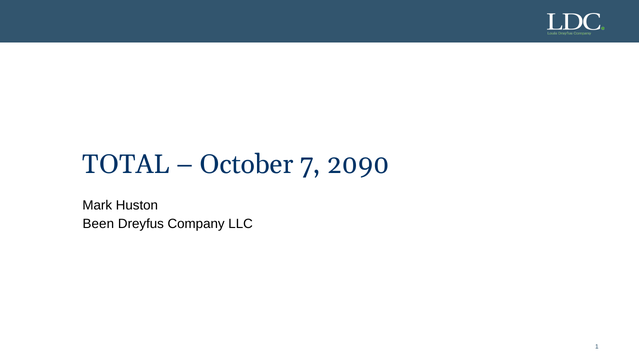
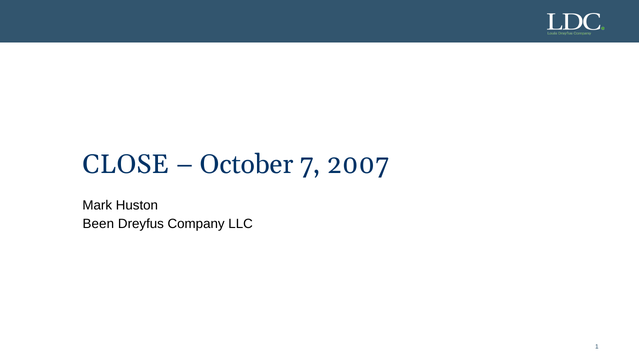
TOTAL: TOTAL -> CLOSE (126, 164)
2090: 2090 -> 2007 (358, 164)
